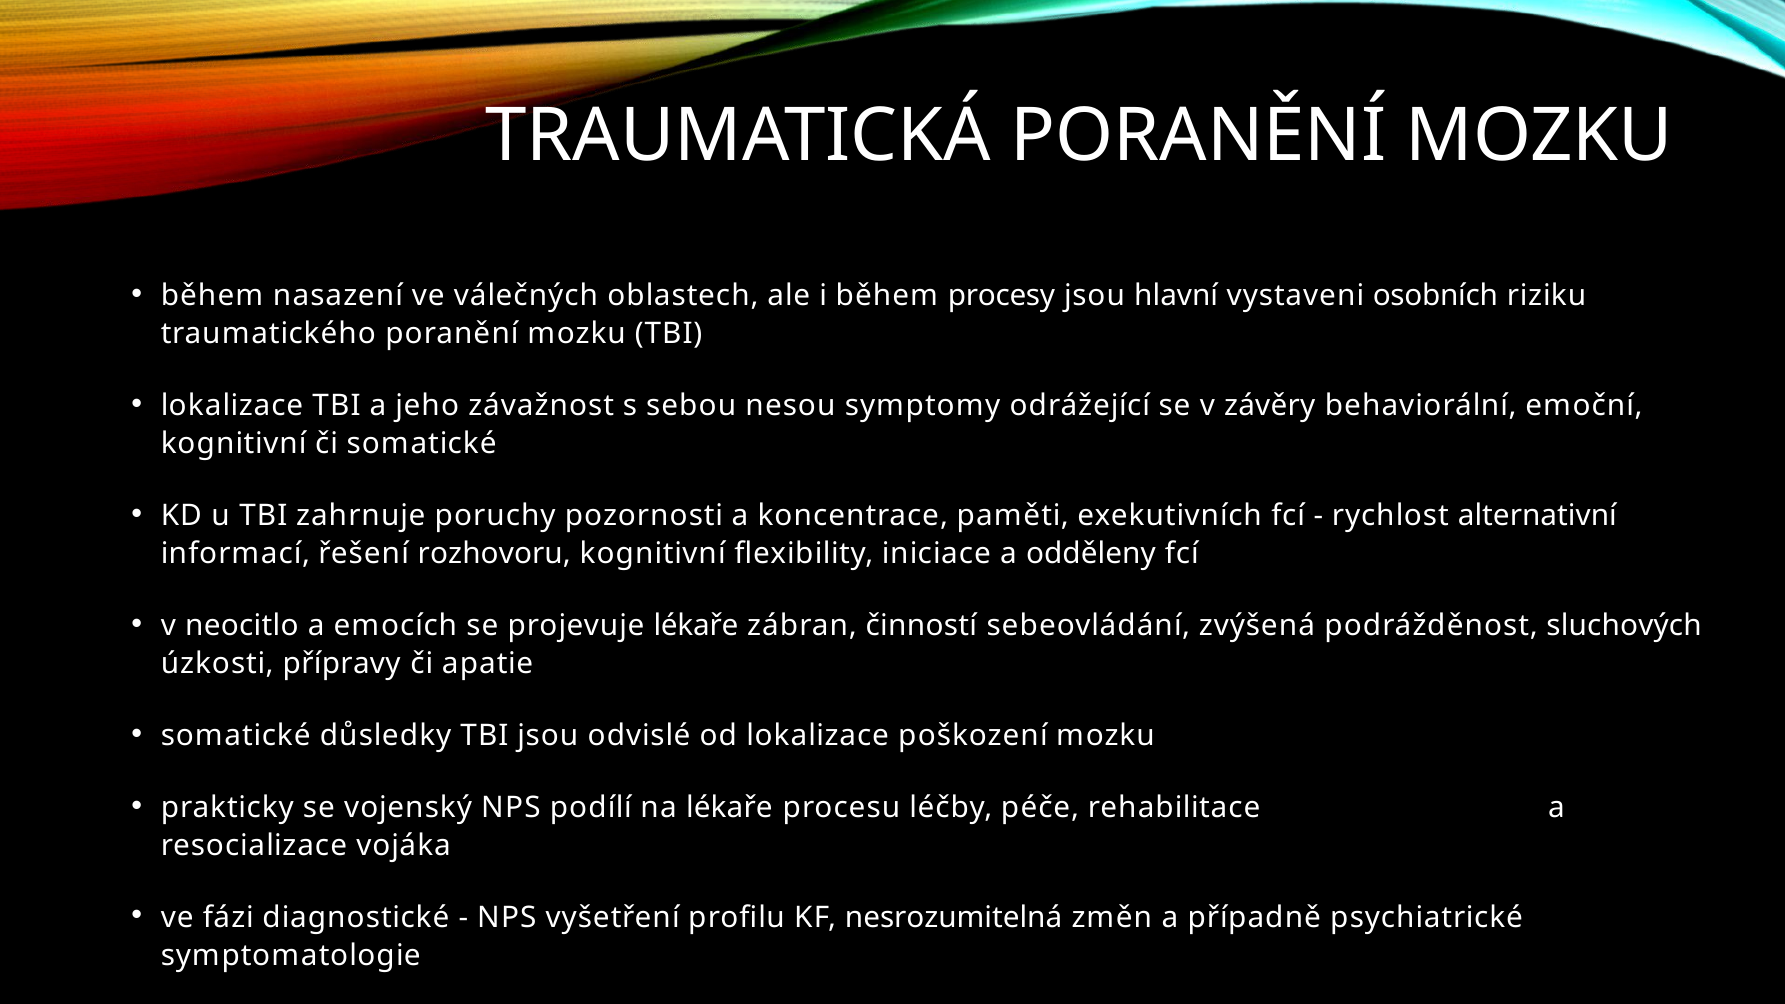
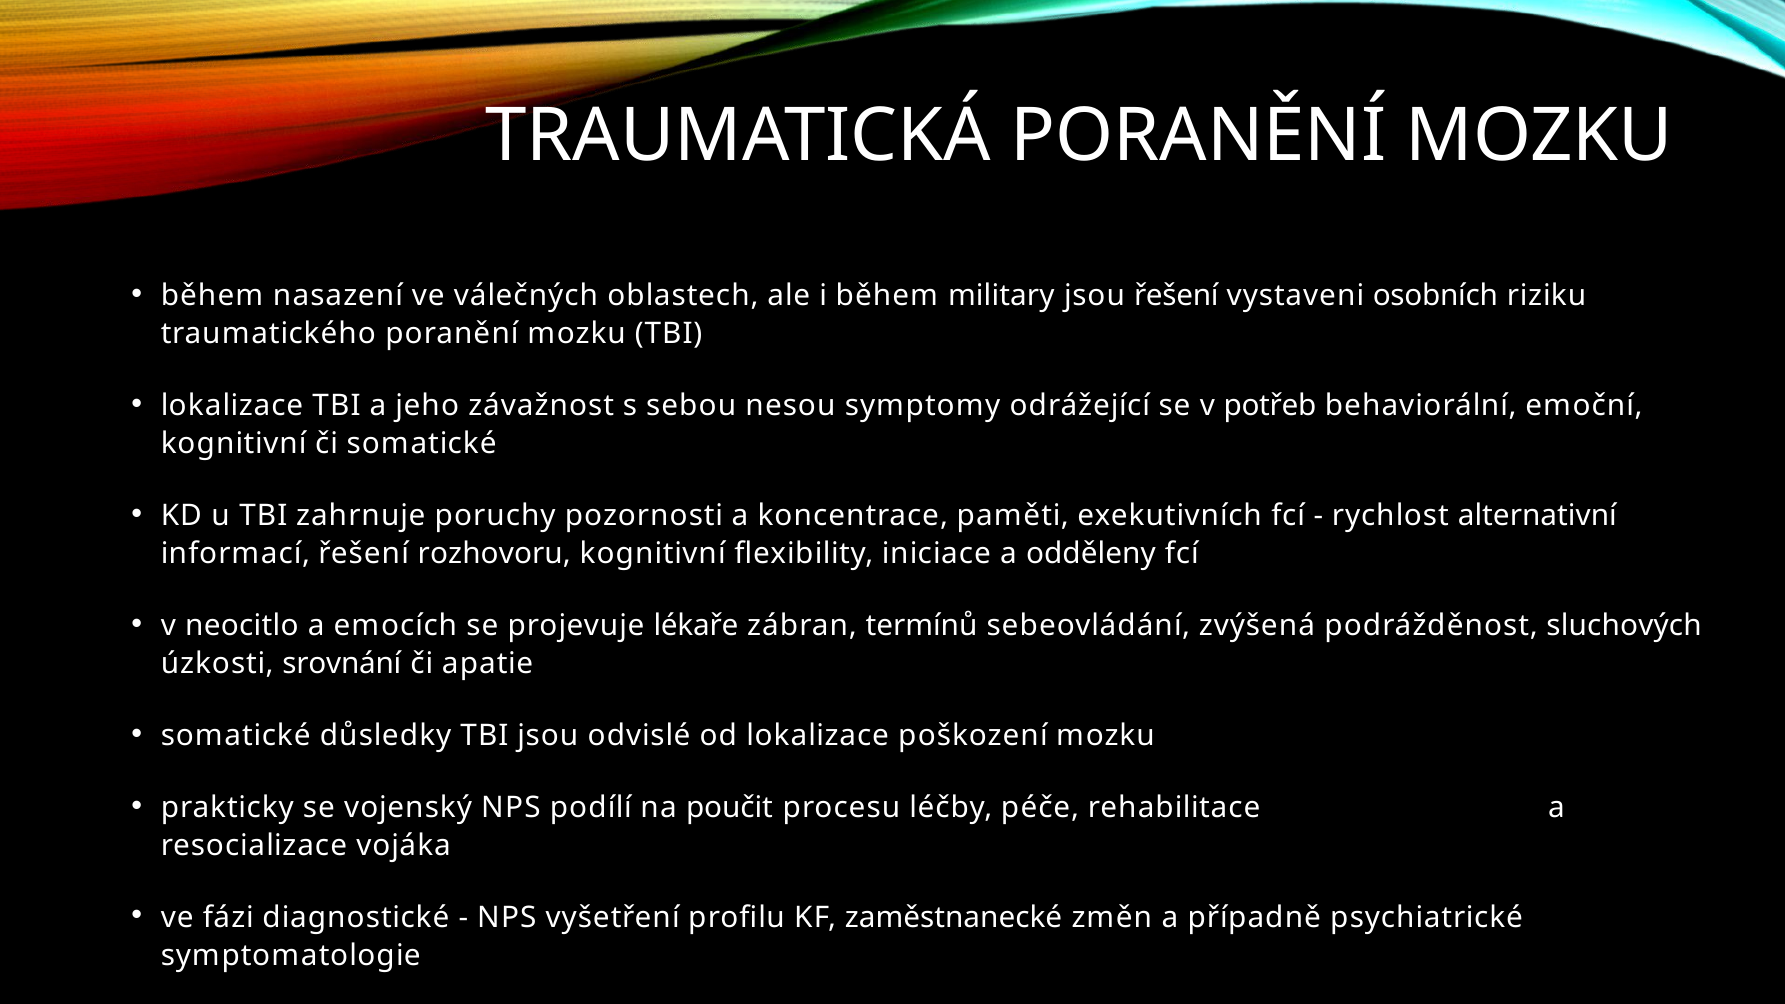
procesy: procesy -> military (1001, 296)
jsou hlavní: hlavní -> řešení (1176, 296)
závěry: závěry -> potřeb (1270, 406)
činností: činností -> termínů (921, 626)
přípravy: přípravy -> srovnání (342, 664)
na lékaře: lékaře -> poučit (729, 807)
nesrozumitelná: nesrozumitelná -> zaměstnanecké (954, 917)
